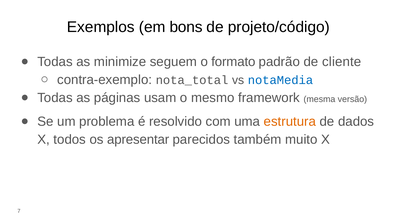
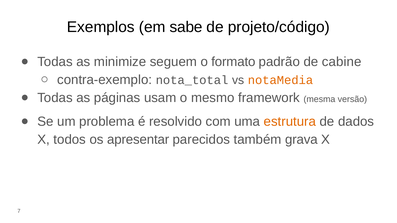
bons: bons -> sabe (186, 27)
cliente: cliente -> cabine (342, 62)
notaMedia colour: blue -> orange (280, 80)
muito: muito -> grava (301, 140)
